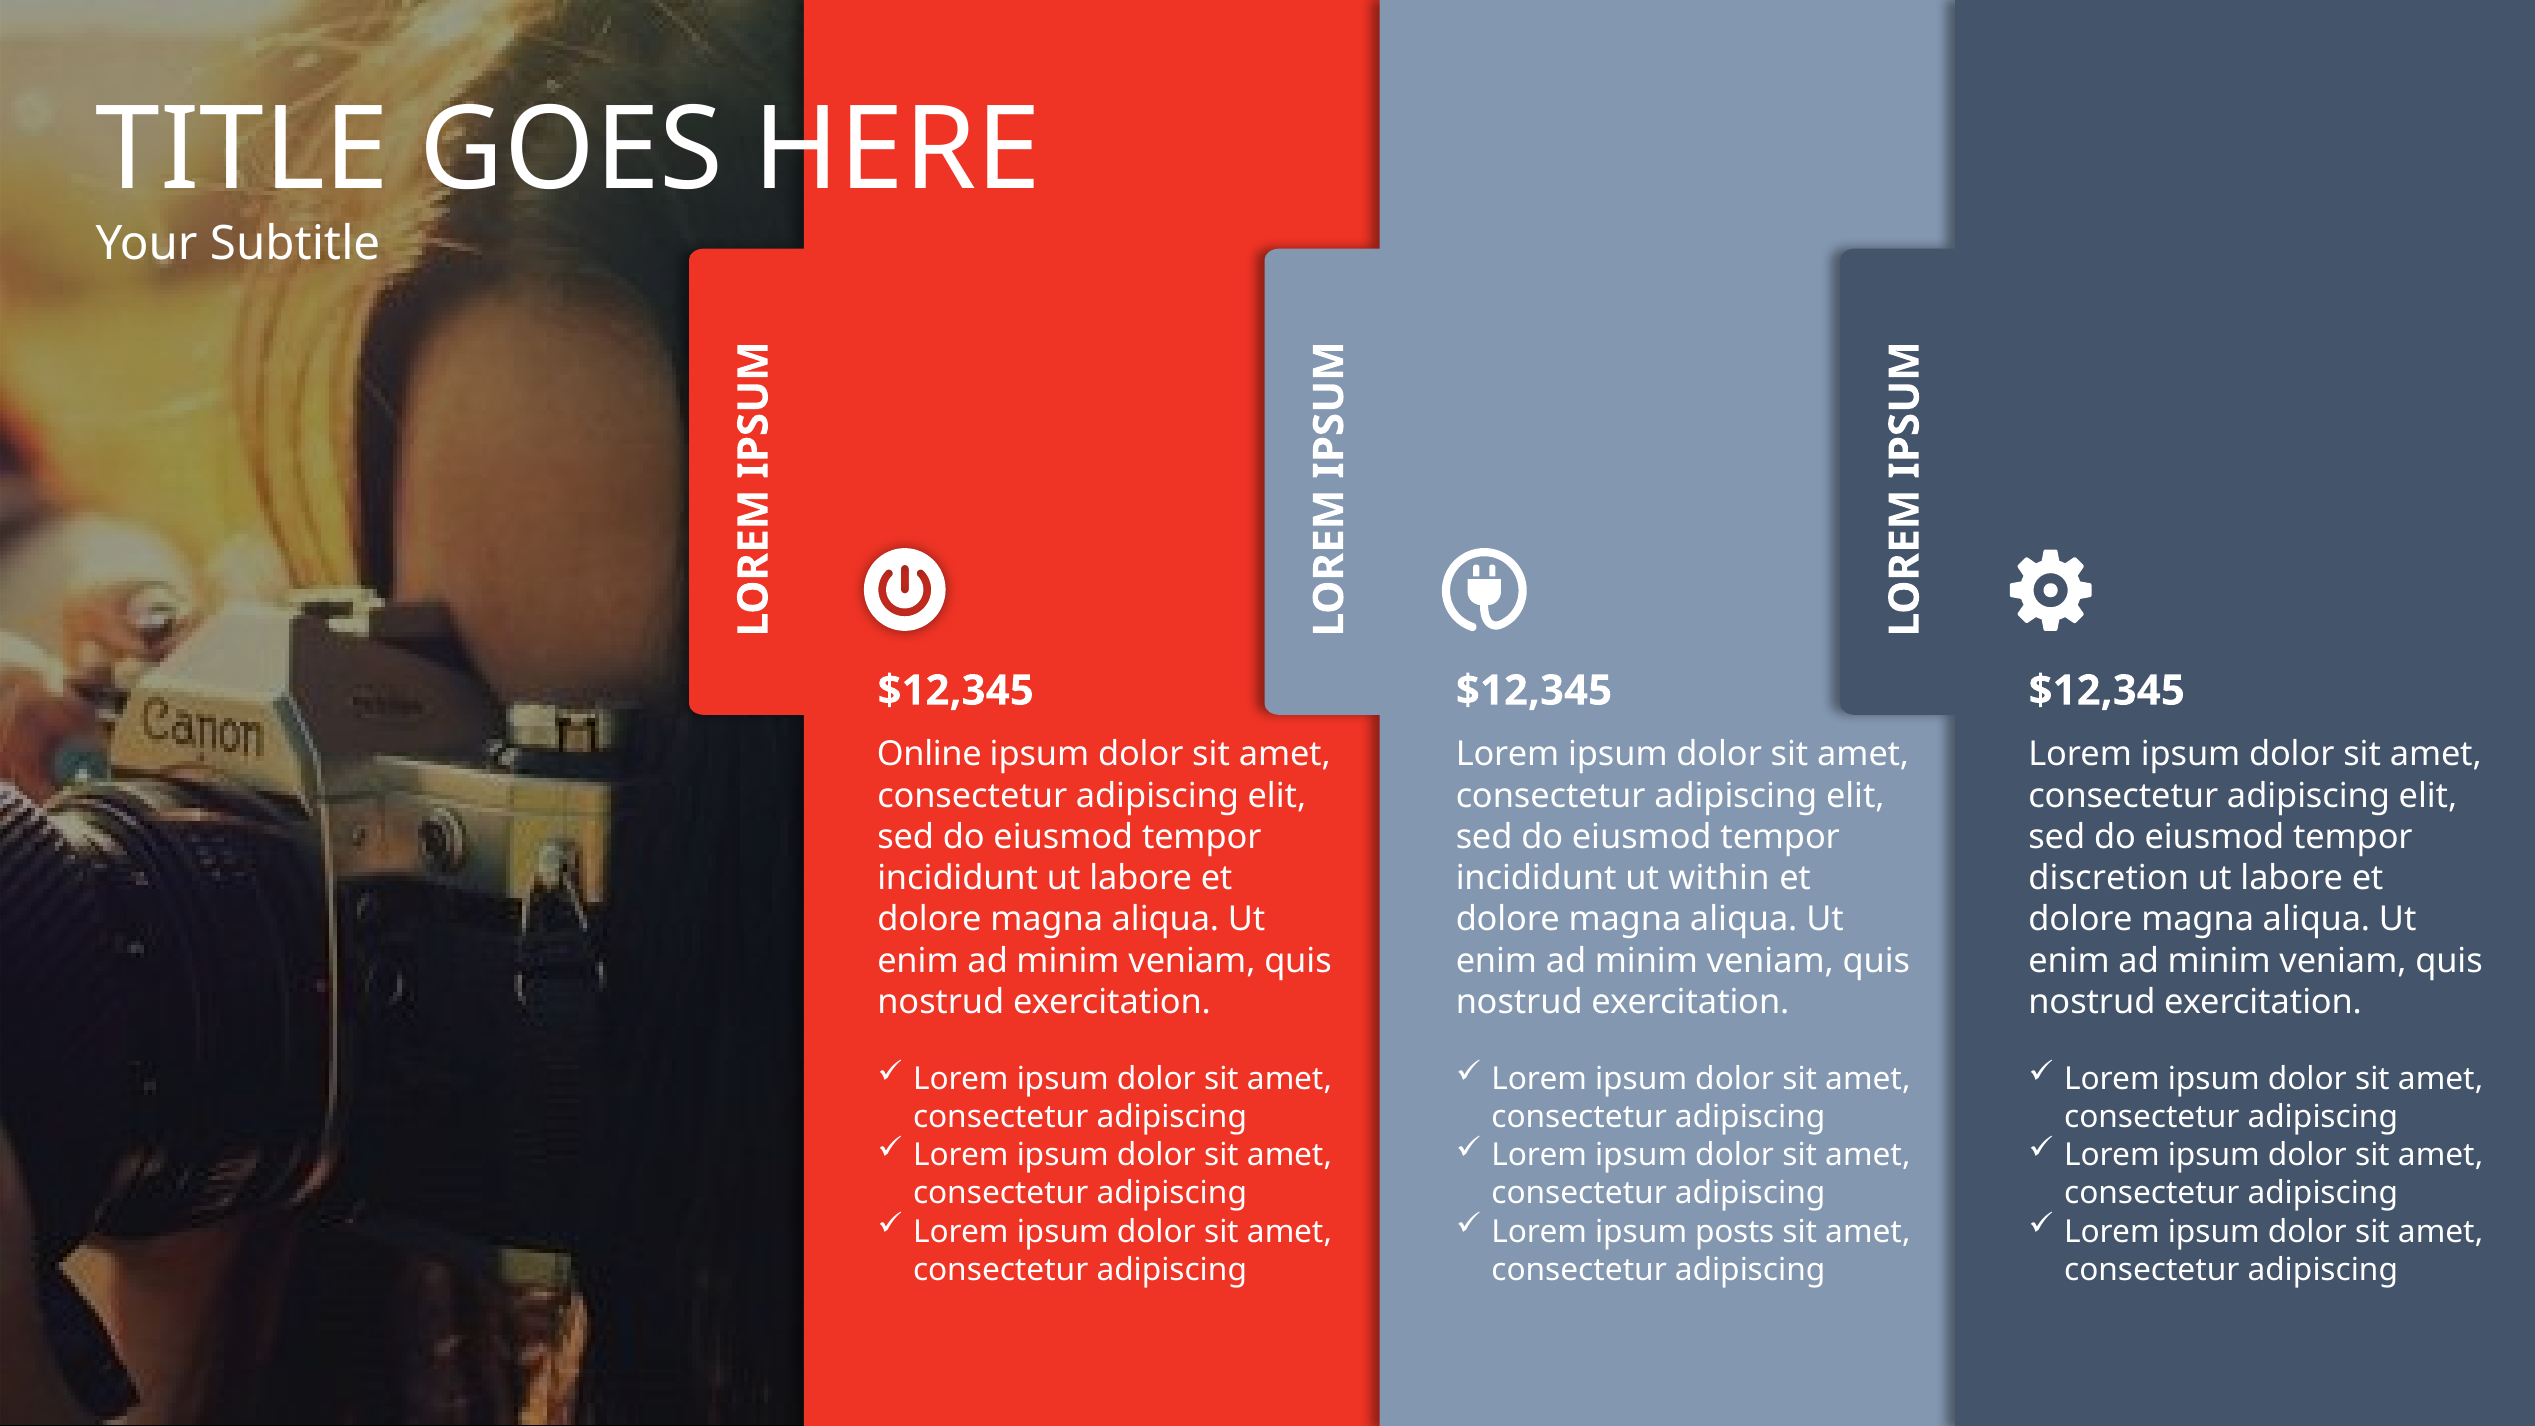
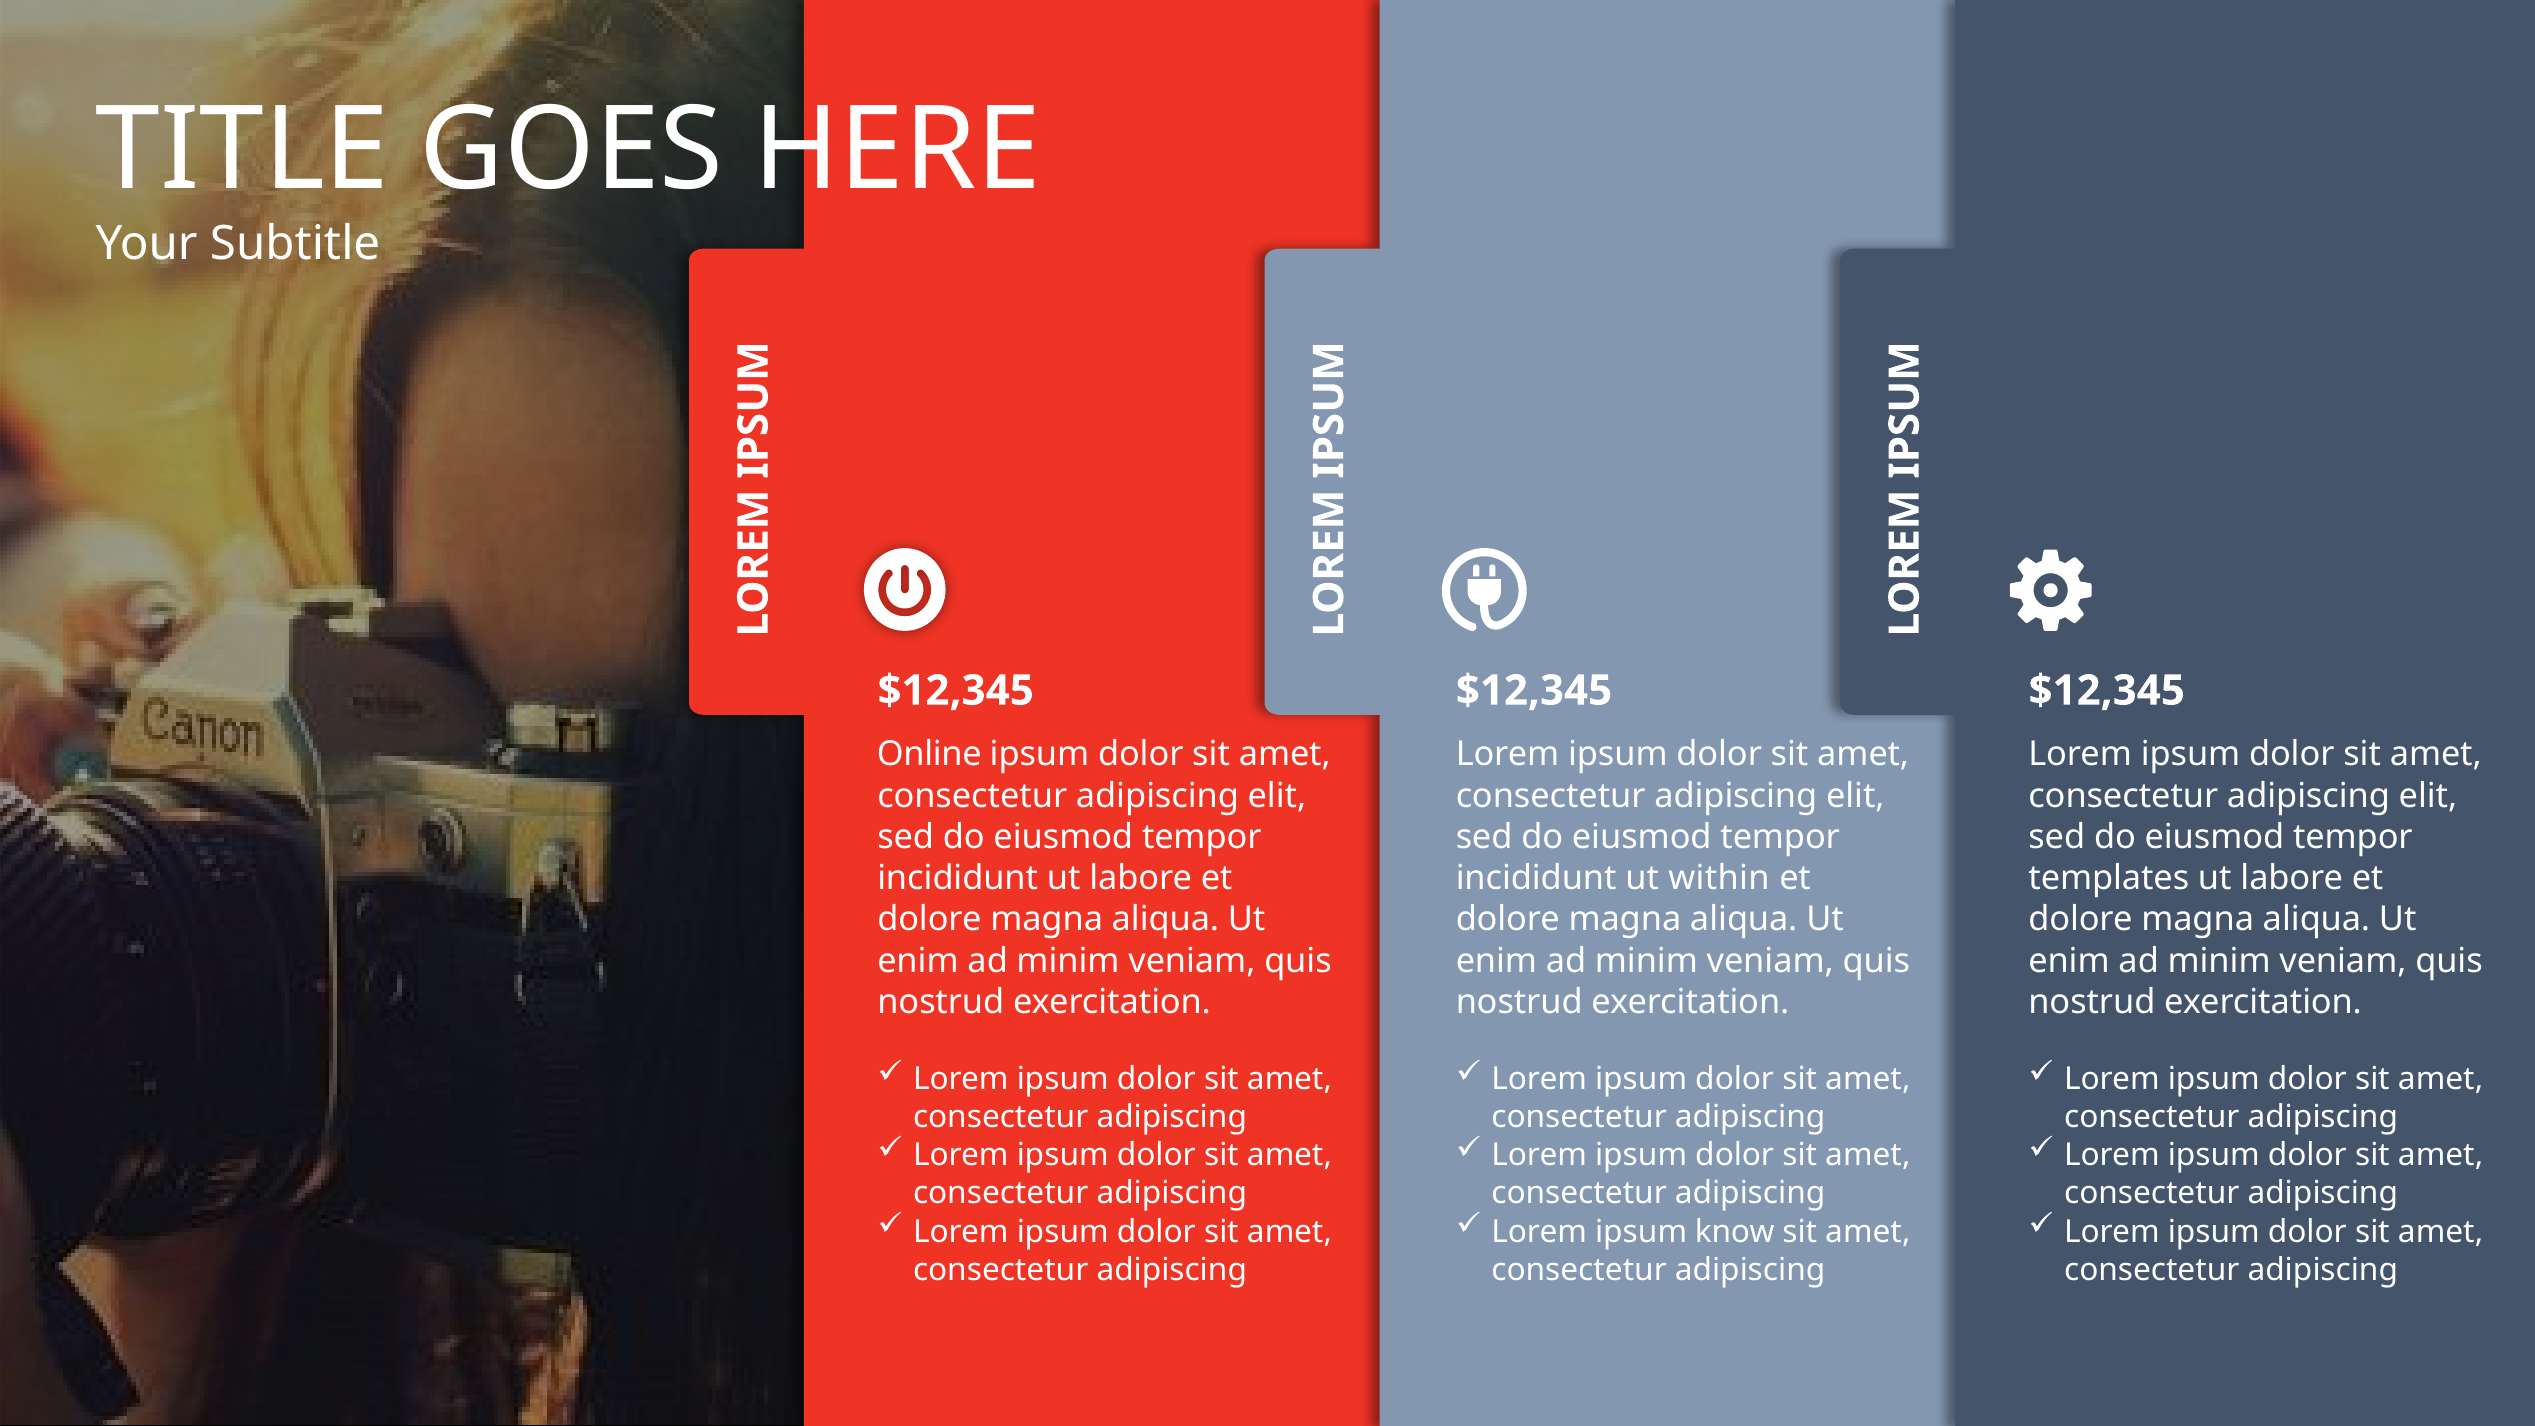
discretion: discretion -> templates (2109, 878)
posts: posts -> know (1735, 1231)
